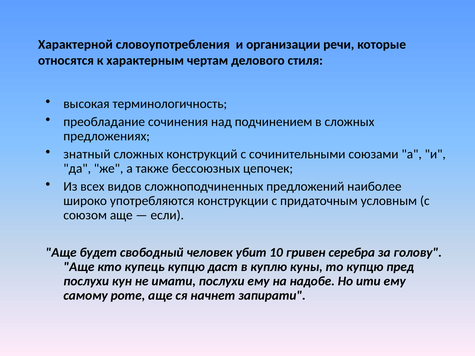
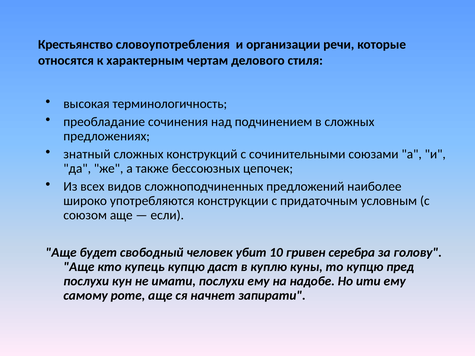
Характерной: Характерной -> Крестьянство (76, 45)
